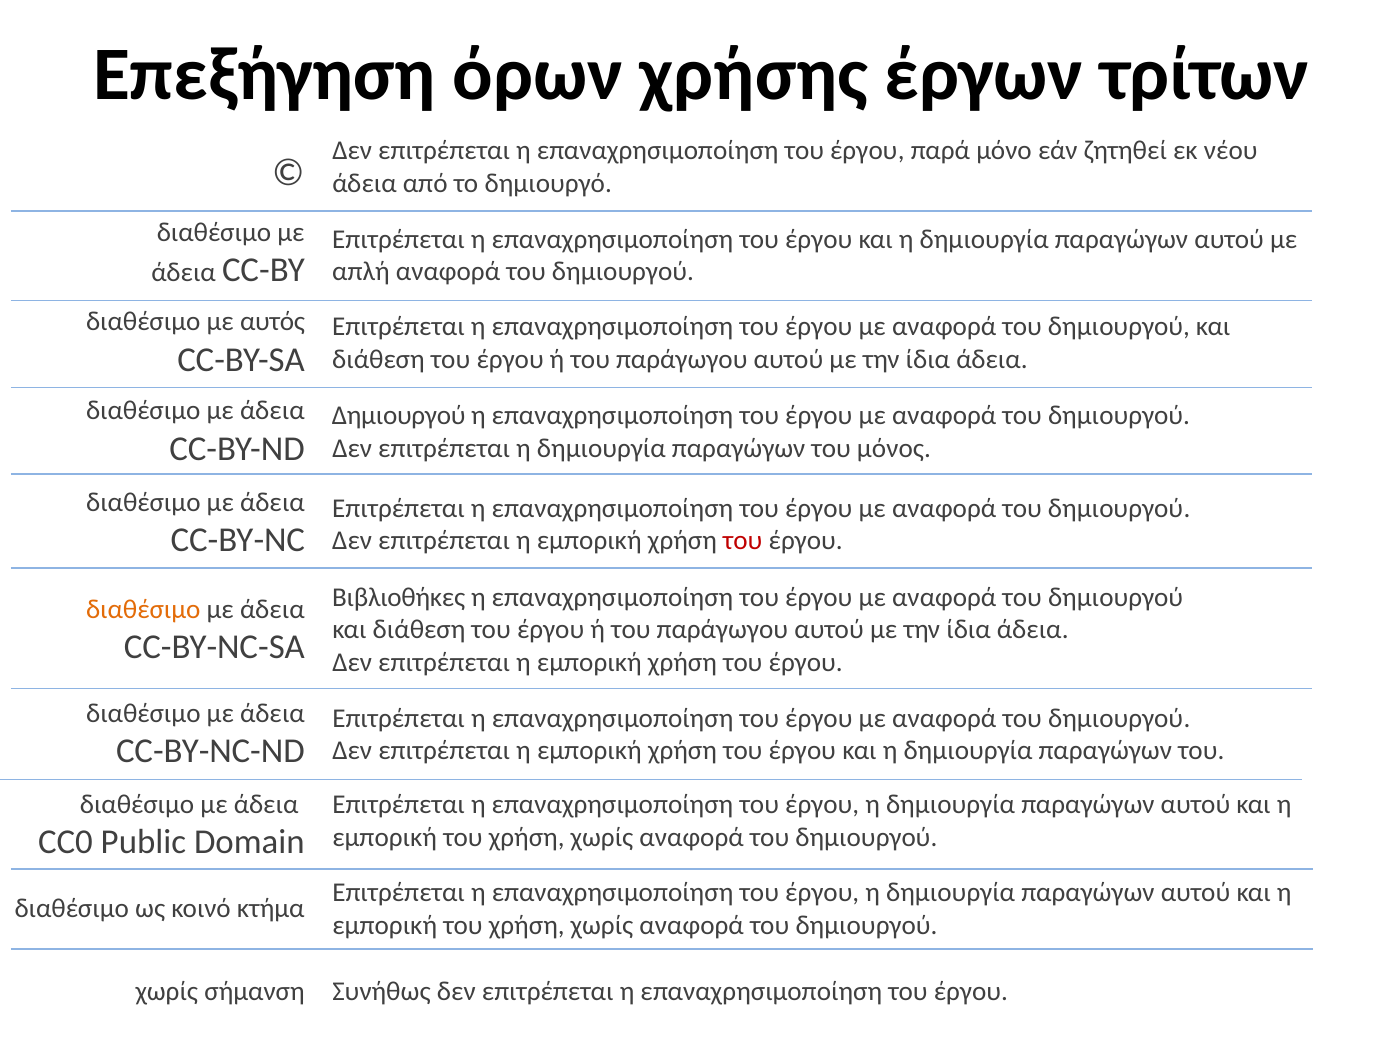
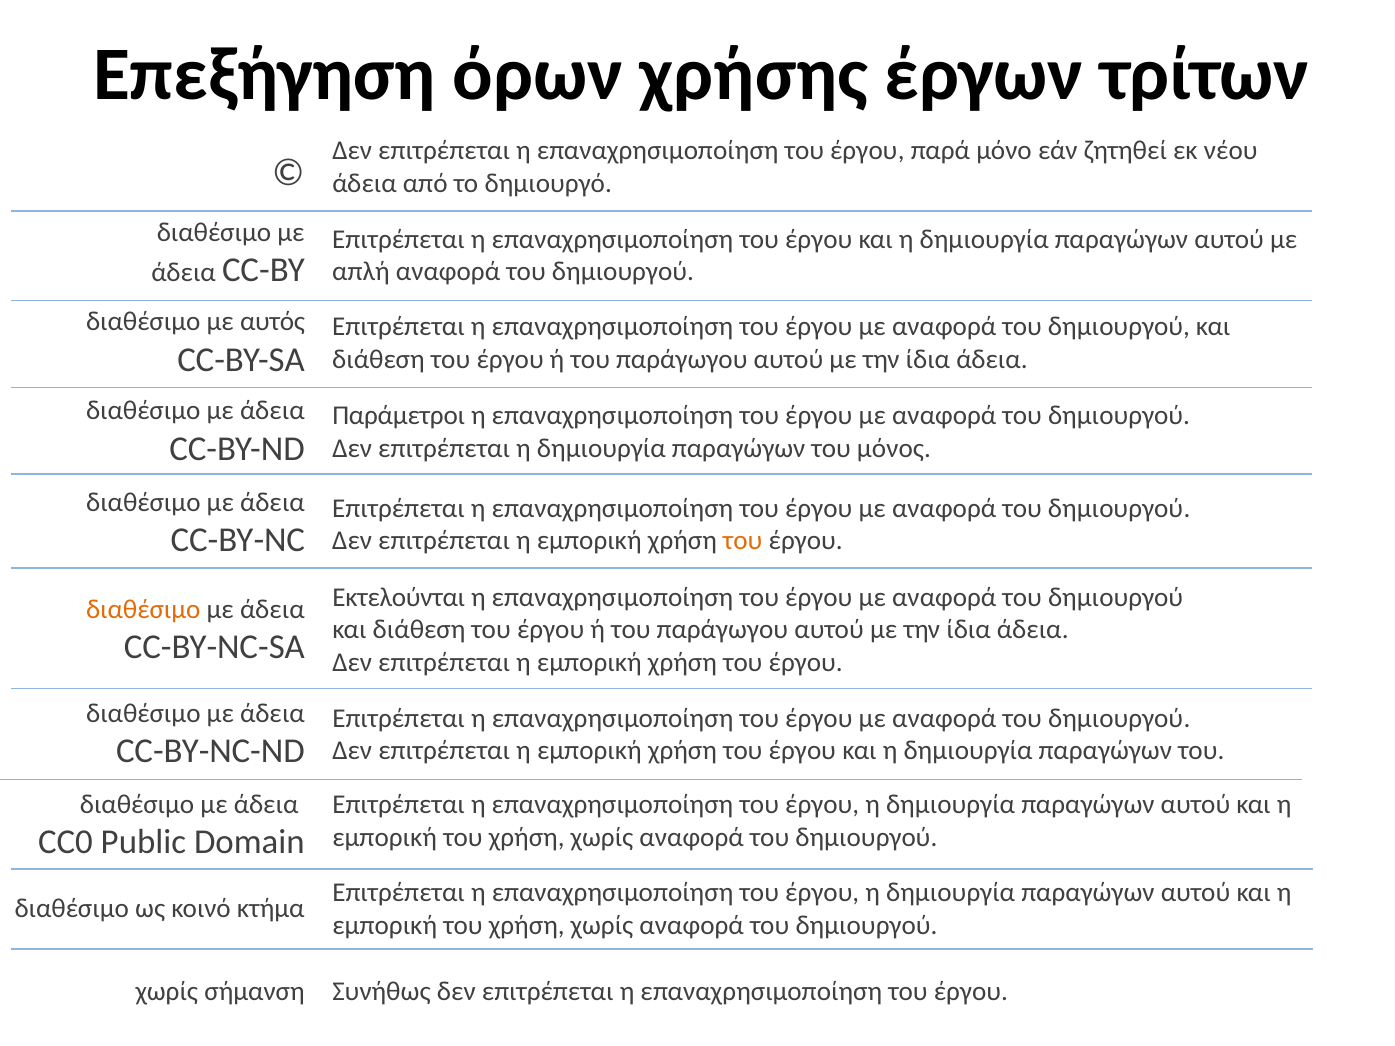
Δημιουργού: Δημιουργού -> Παράμετροι (399, 416)
του colour: red -> orange (743, 541)
Βιβλιοθήκες: Βιβλιοθήκες -> Εκτελούνται (399, 598)
